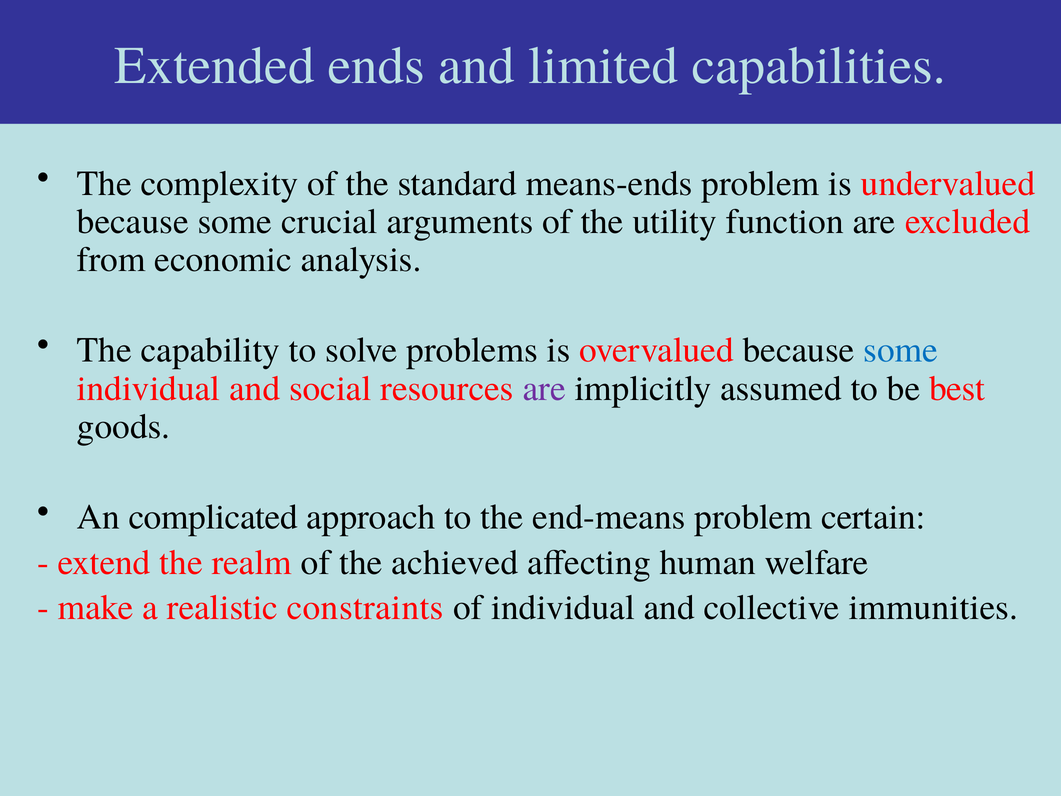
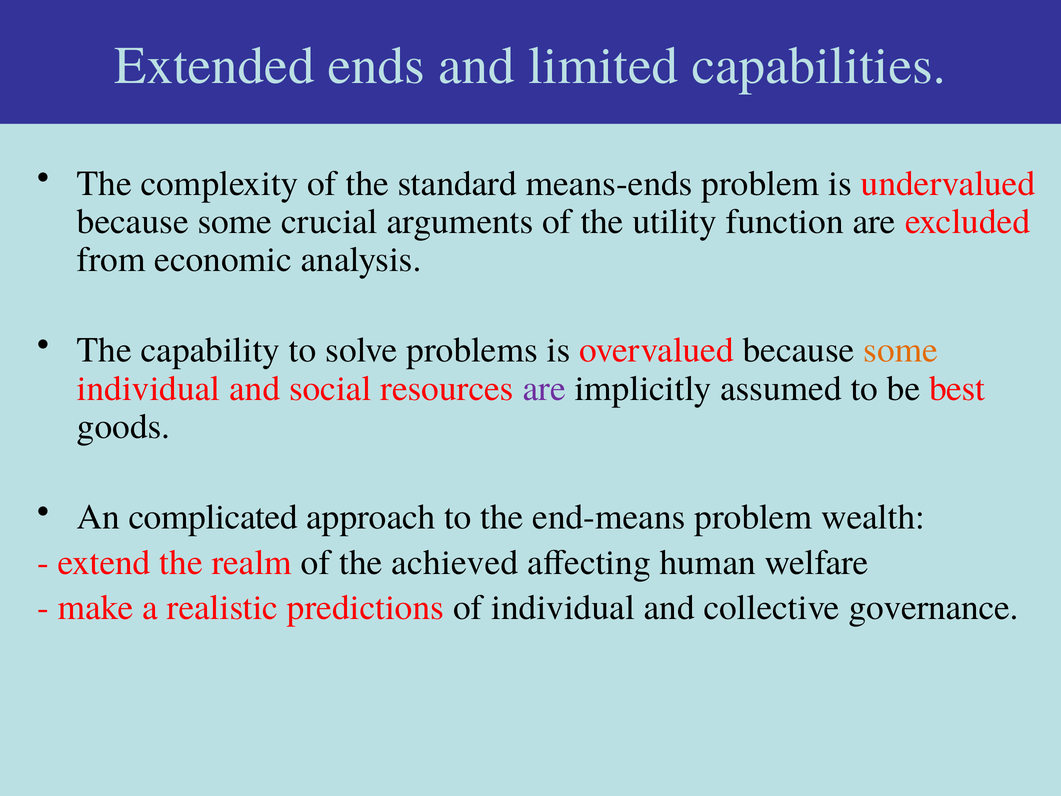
some colour: blue -> orange (901, 350)
certain: certain -> wealth (873, 517)
constraints: constraints -> predictions (365, 608)
immunities: immunities -> governance (934, 608)
